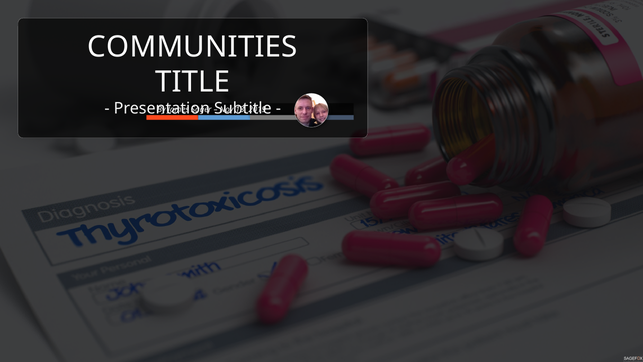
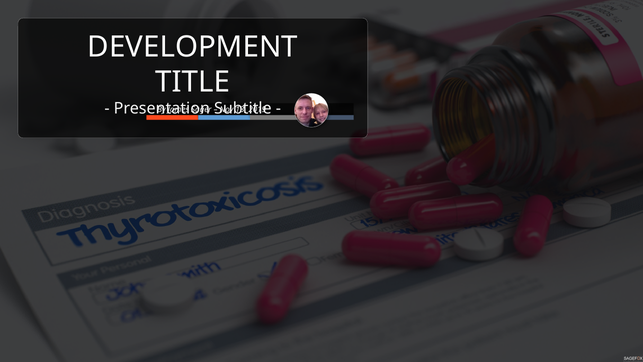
COMMUNITIES: COMMUNITIES -> DEVELOPMENT (193, 47)
